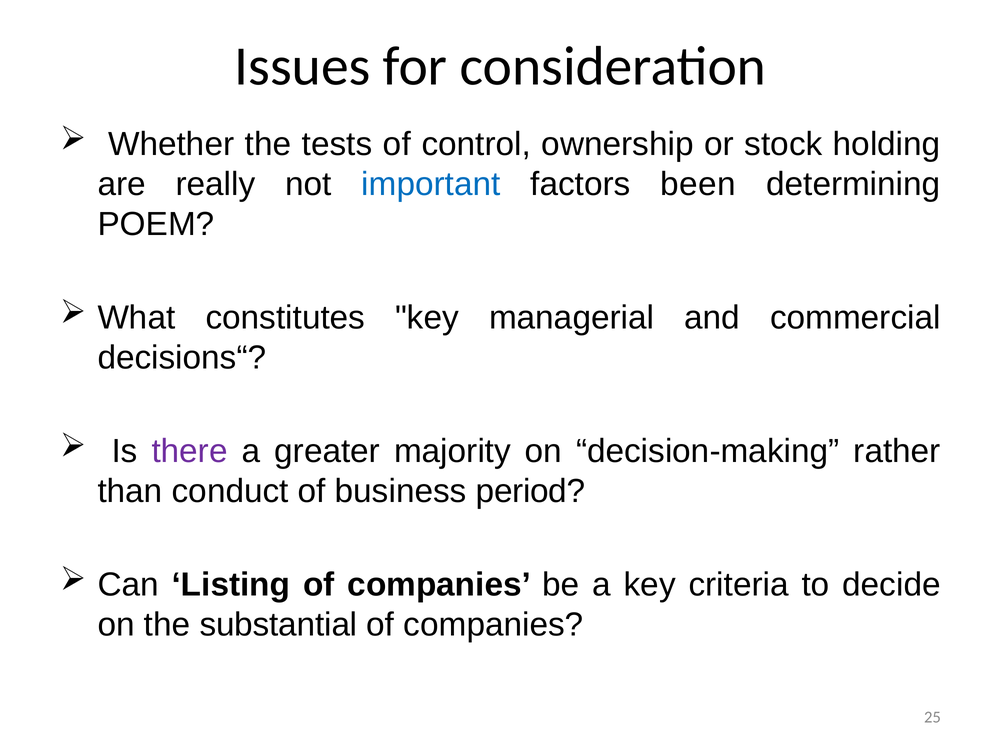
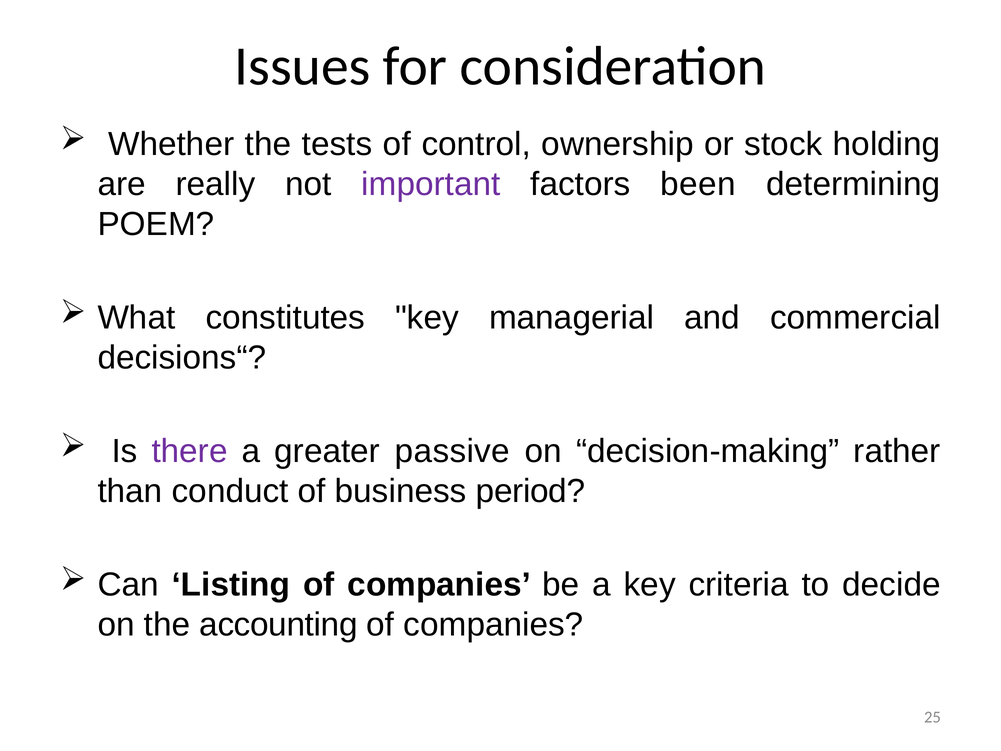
important colour: blue -> purple (431, 184)
majority: majority -> passive (452, 451)
substantial: substantial -> accounting (278, 625)
